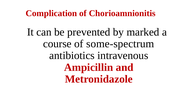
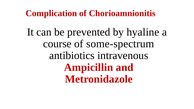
marked: marked -> hyaline (143, 32)
